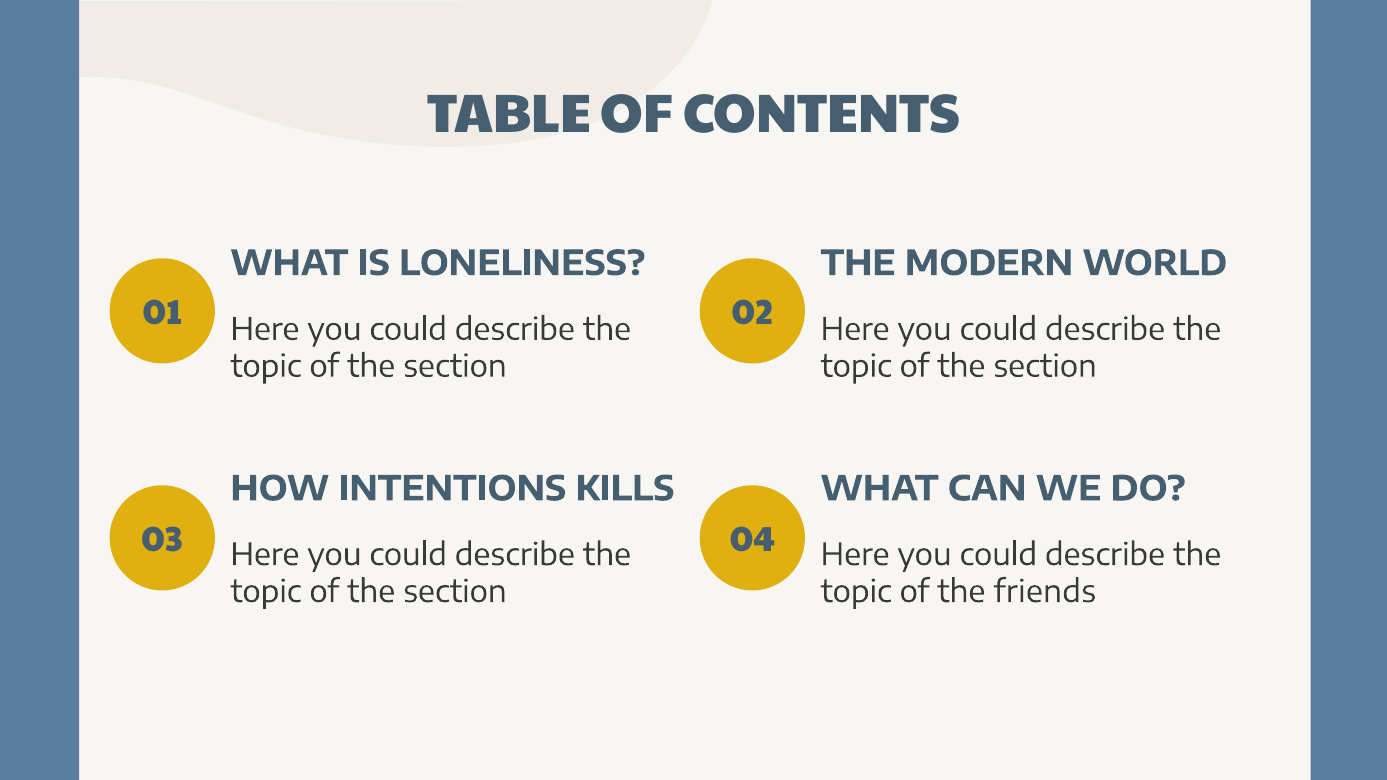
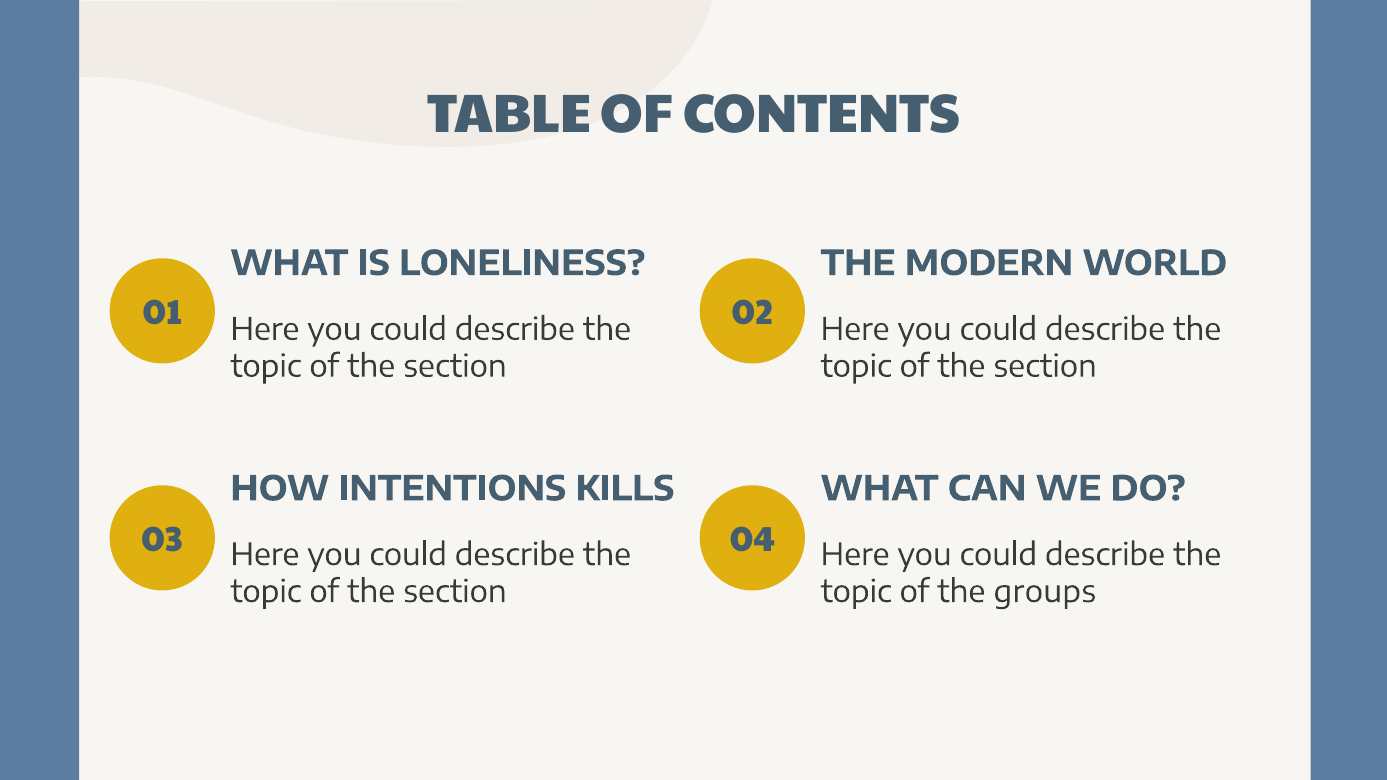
friends: friends -> groups (1045, 592)
